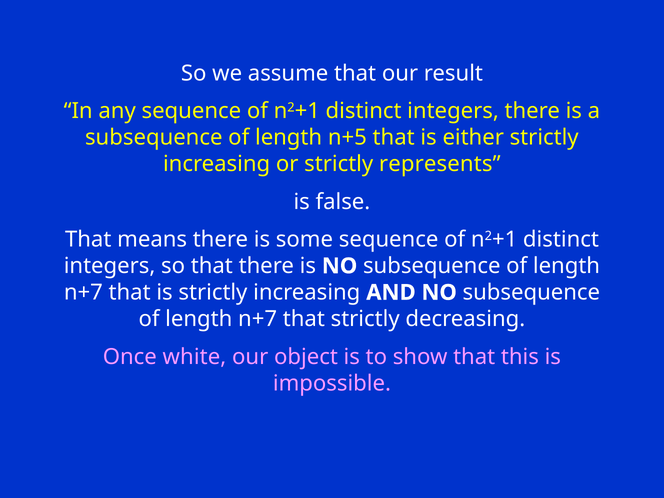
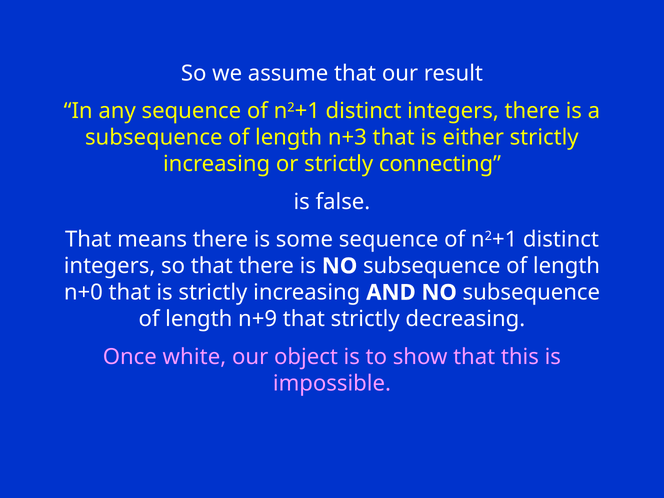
n+5: n+5 -> n+3 (347, 138)
represents: represents -> connecting (440, 164)
n+7: n+7 -> n+0 (83, 293)
n+7: n+7 -> n+9 (258, 319)
